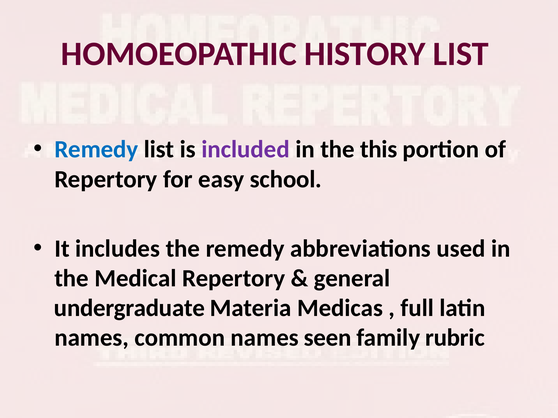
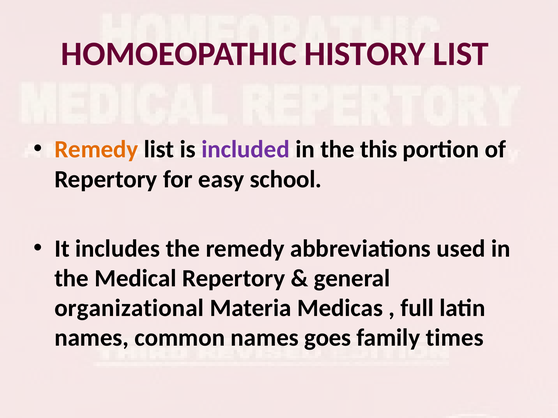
Remedy colour: blue -> orange (96, 150)
undergraduate: undergraduate -> organizational (129, 308)
seen: seen -> goes (328, 338)
rubric: rubric -> times (455, 338)
